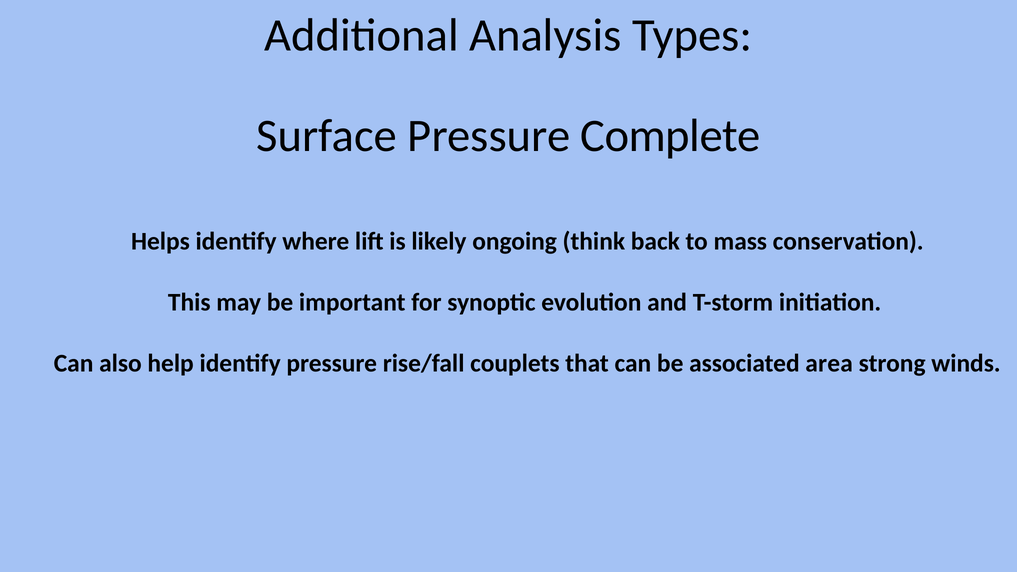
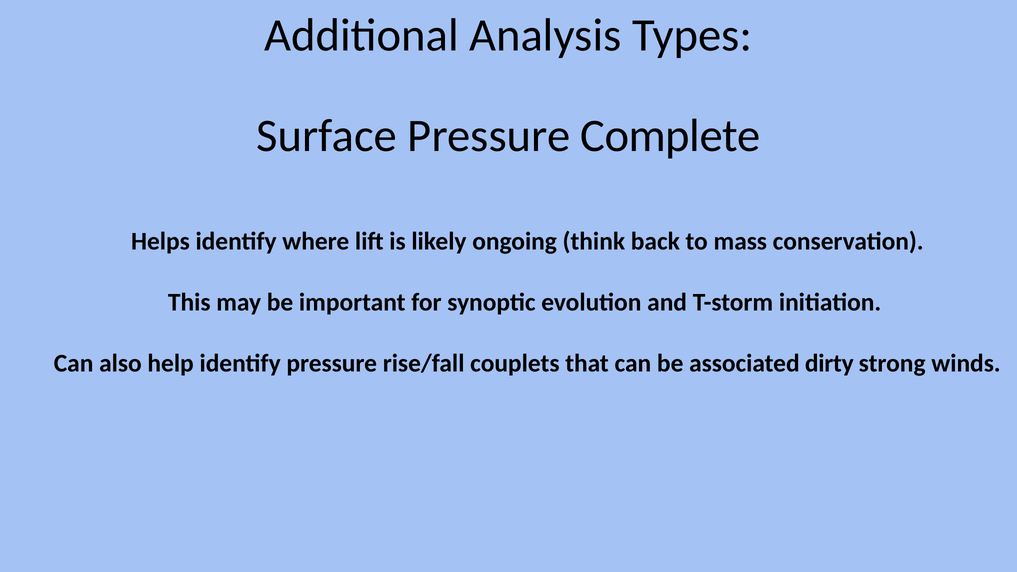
area: area -> dirty (829, 363)
